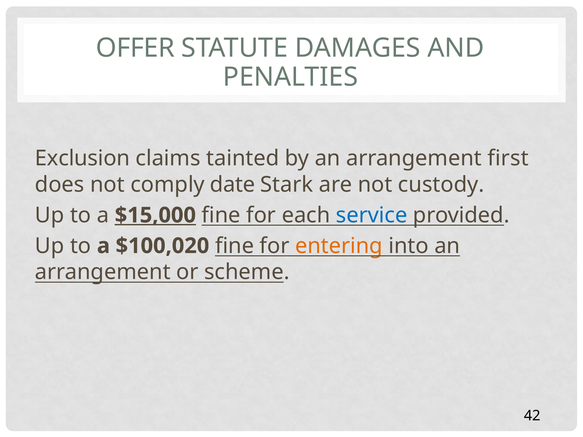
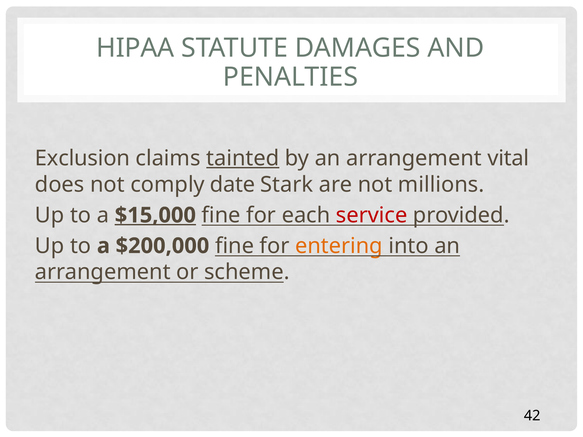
OFFER: OFFER -> HIPAA (135, 48)
tainted underline: none -> present (243, 158)
first: first -> vital (508, 158)
custody: custody -> millions (441, 185)
service colour: blue -> red (372, 215)
$100,020: $100,020 -> $200,000 (162, 246)
